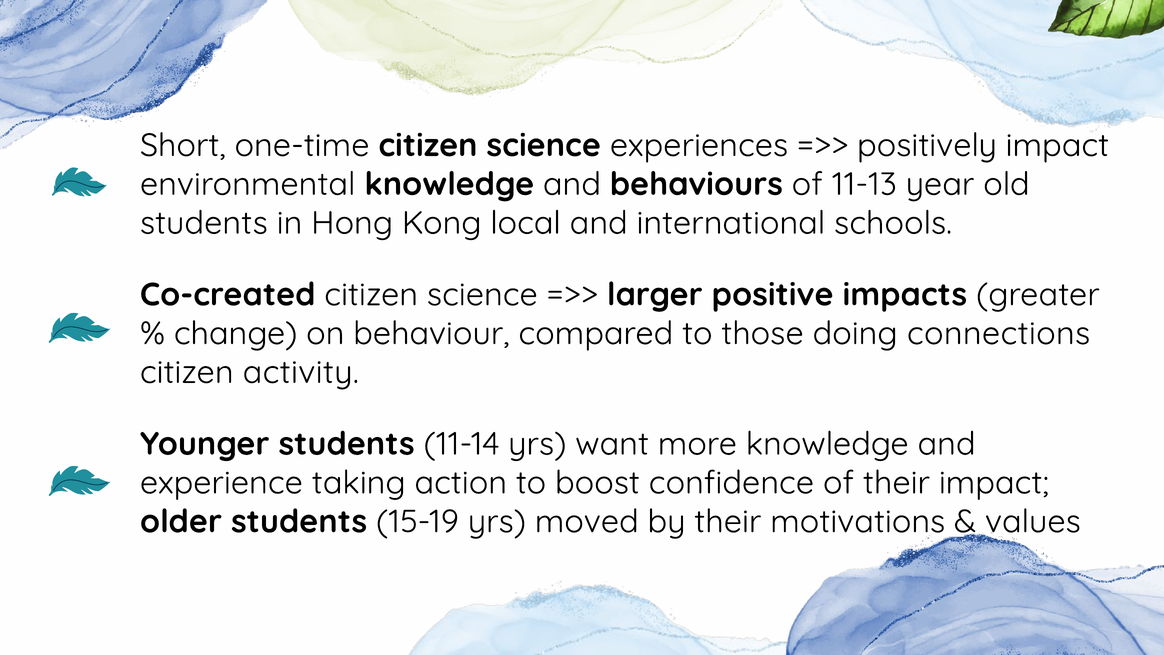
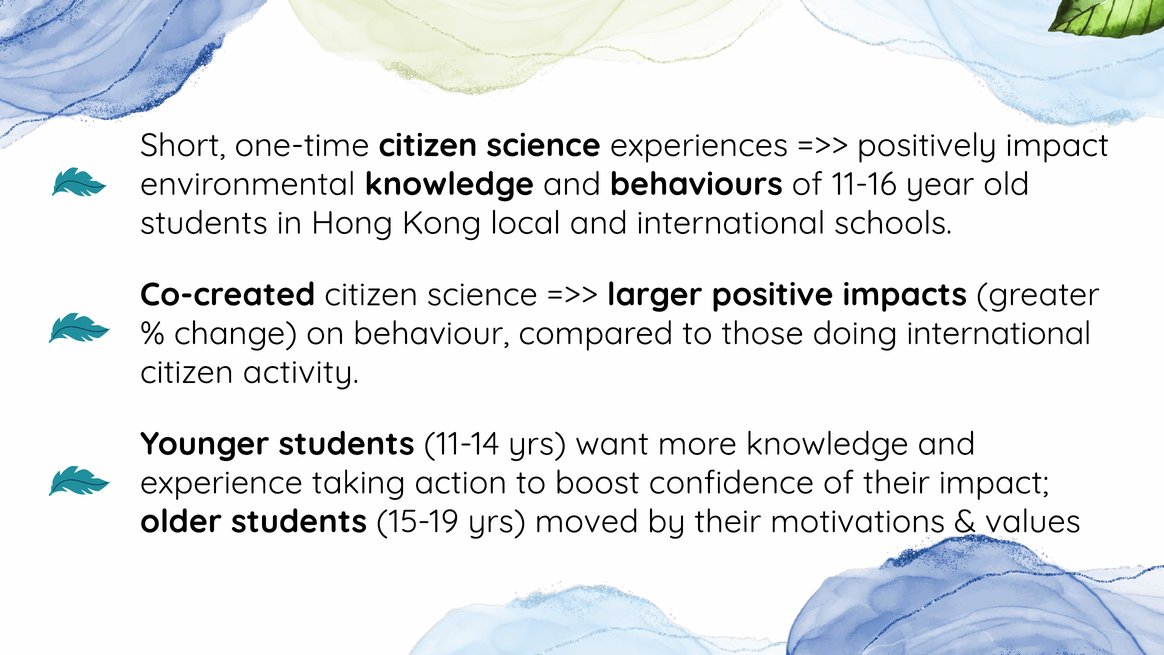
11-13: 11-13 -> 11-16 (864, 184)
doing connections: connections -> international (999, 333)
